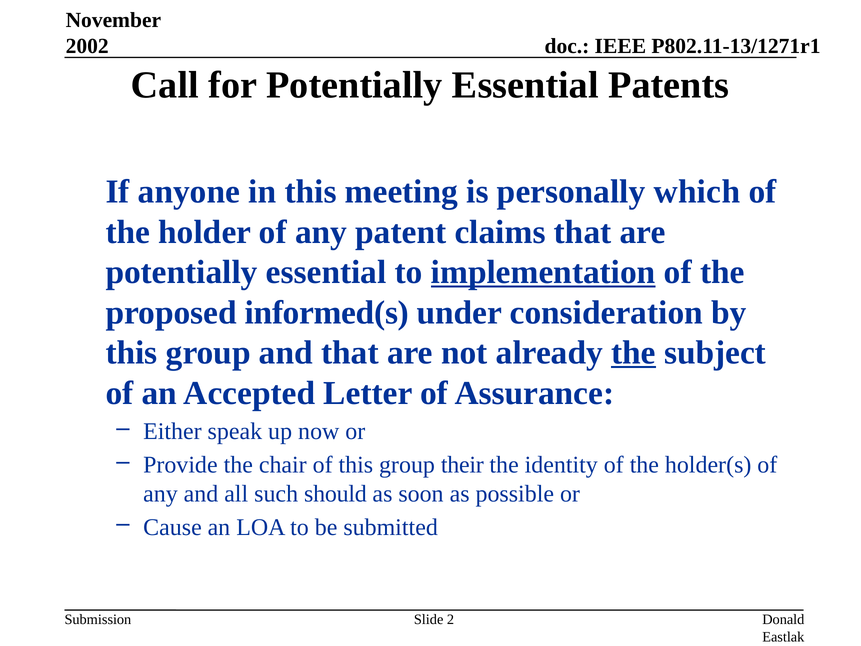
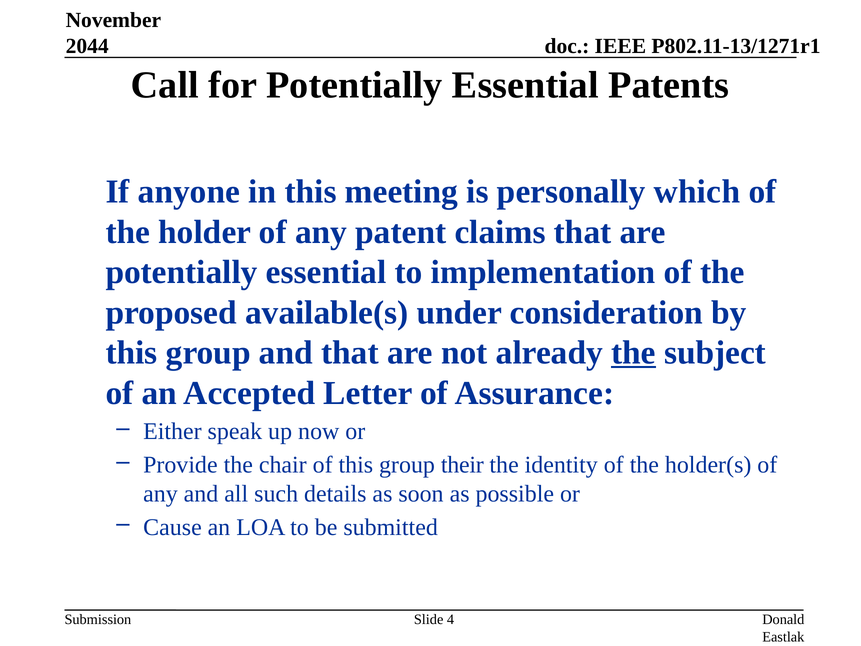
2002: 2002 -> 2044 (87, 46)
implementation underline: present -> none (543, 272)
informed(s: informed(s -> available(s (327, 312)
should: should -> details (335, 494)
2: 2 -> 4 (451, 619)
